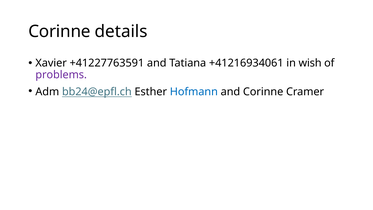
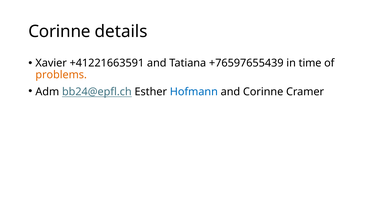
+41227763591: +41227763591 -> +41221663591 (107, 63)
+41216934061: +41216934061 -> +76597655439 (246, 63)
wish: wish -> time (310, 63)
problems colour: purple -> orange (61, 75)
